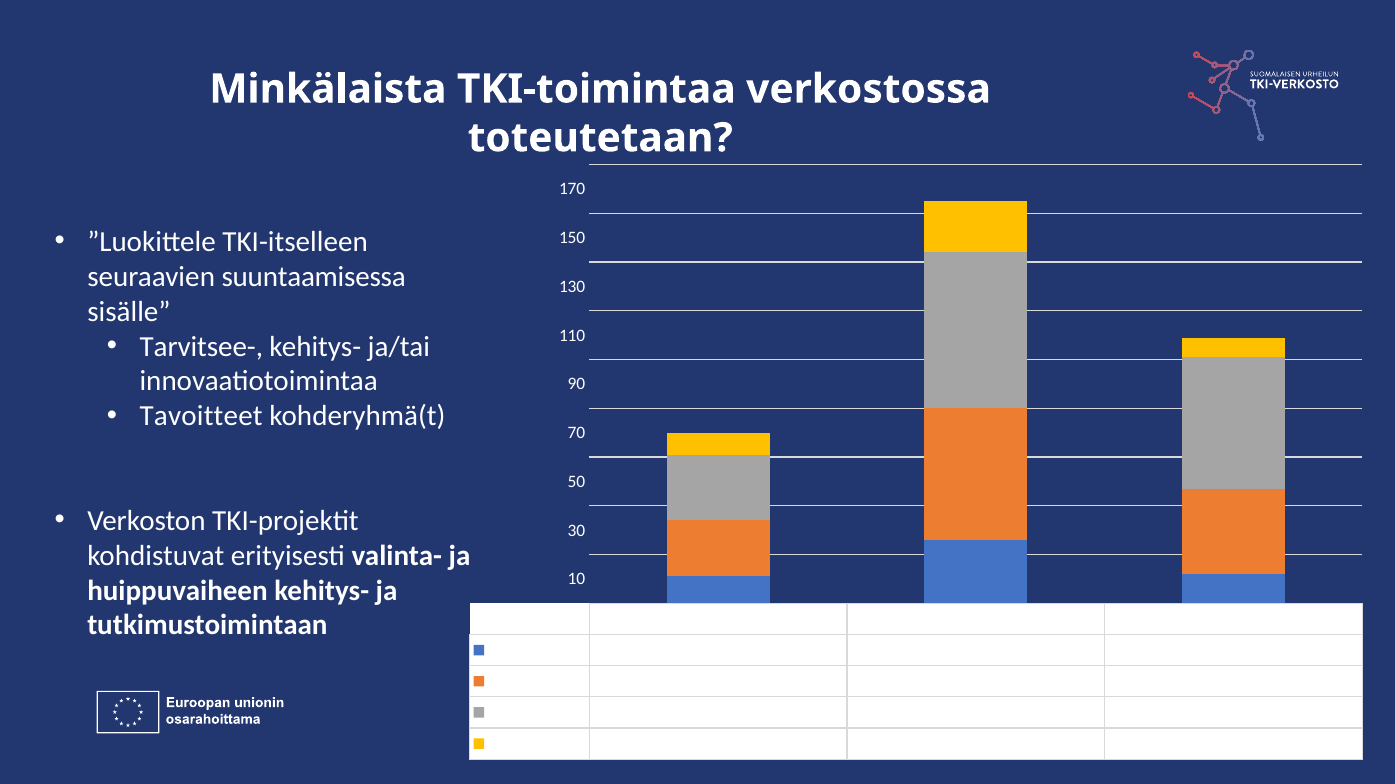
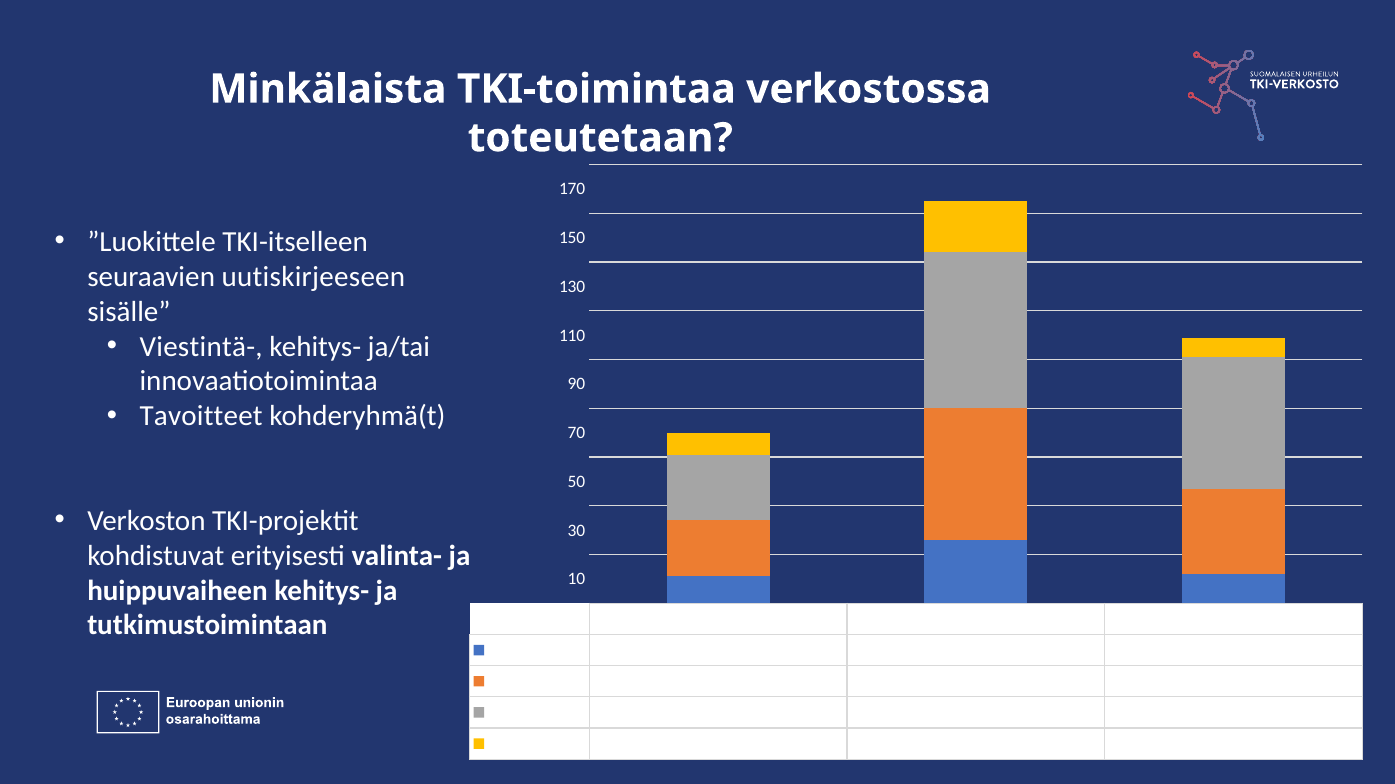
suuntaamisessa: suuntaamisessa -> uutiskirjeeseen (313, 277)
Tarvitsee-: Tarvitsee- -> Viestintä- (201, 347)
